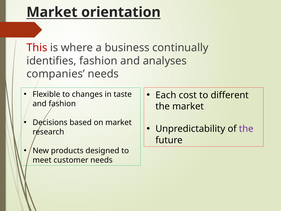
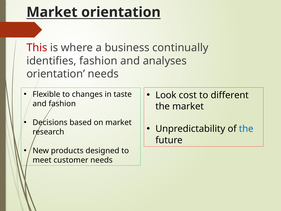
companies: companies -> orientation (56, 74)
Each: Each -> Look (166, 95)
the colour: purple -> blue (246, 129)
